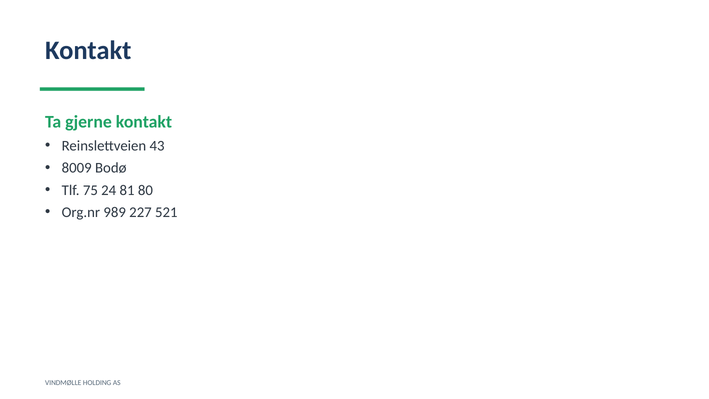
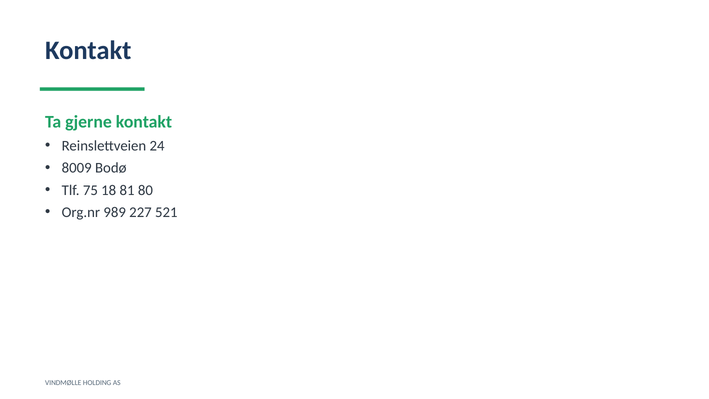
43: 43 -> 24 (157, 146)
24: 24 -> 18 (109, 190)
